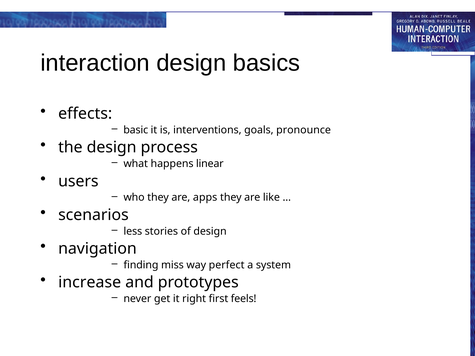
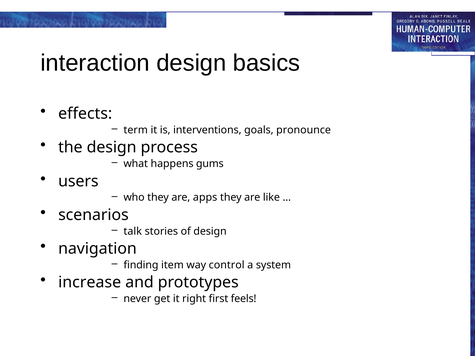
basic: basic -> term (136, 130)
linear: linear -> gums (210, 164)
less: less -> talk (133, 231)
miss: miss -> item (172, 265)
perfect: perfect -> control (227, 265)
